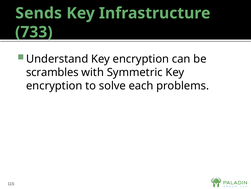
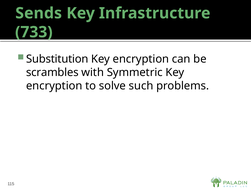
Understand: Understand -> Substitution (57, 59)
each: each -> such (141, 85)
